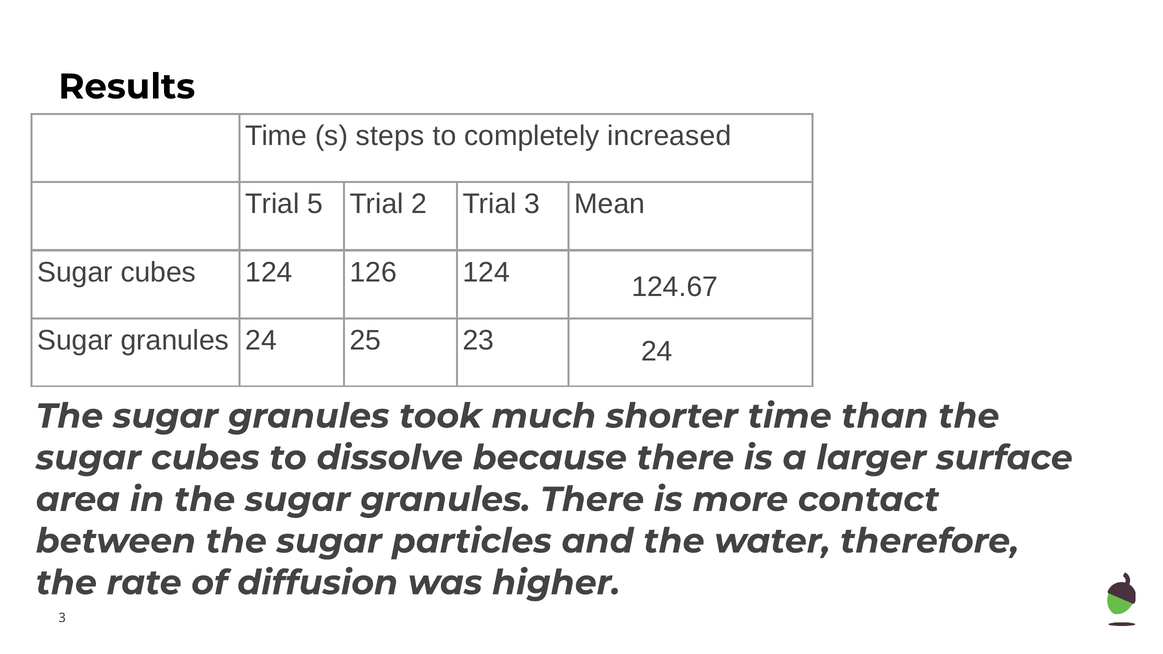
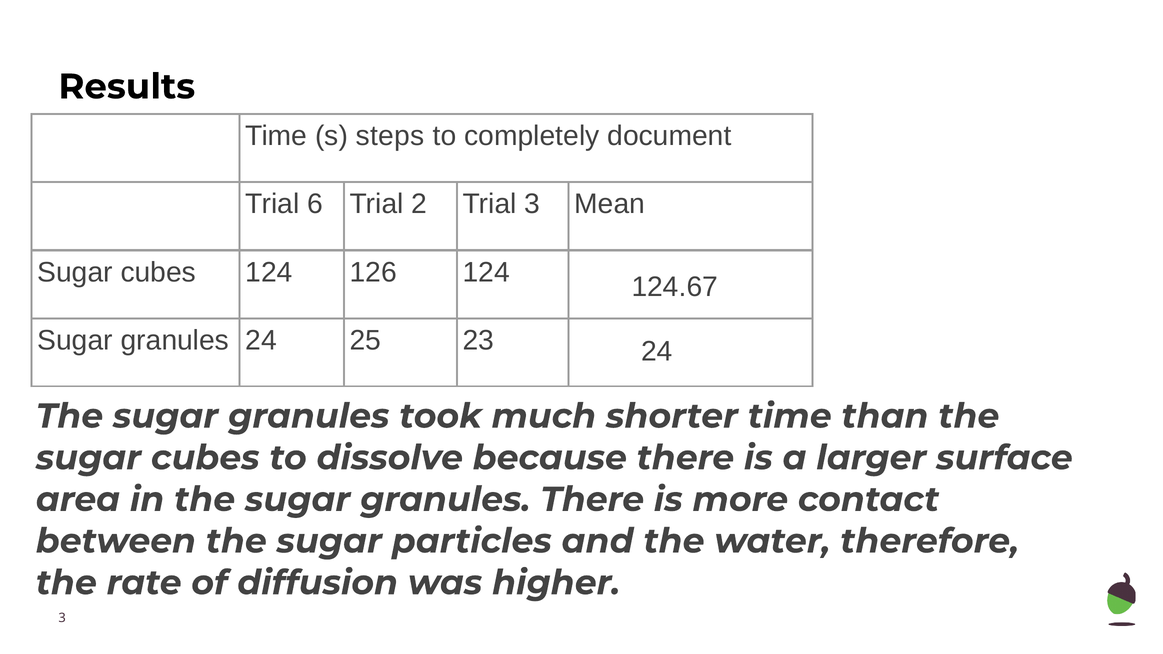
increased: increased -> document (669, 136)
5: 5 -> 6 (315, 204)
